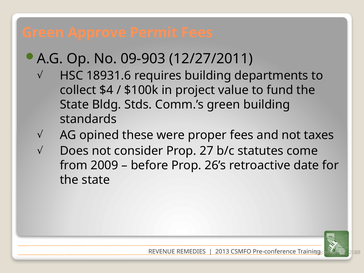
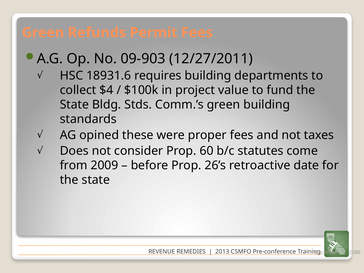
Approve: Approve -> Refunds (97, 33)
27: 27 -> 60 (207, 151)
